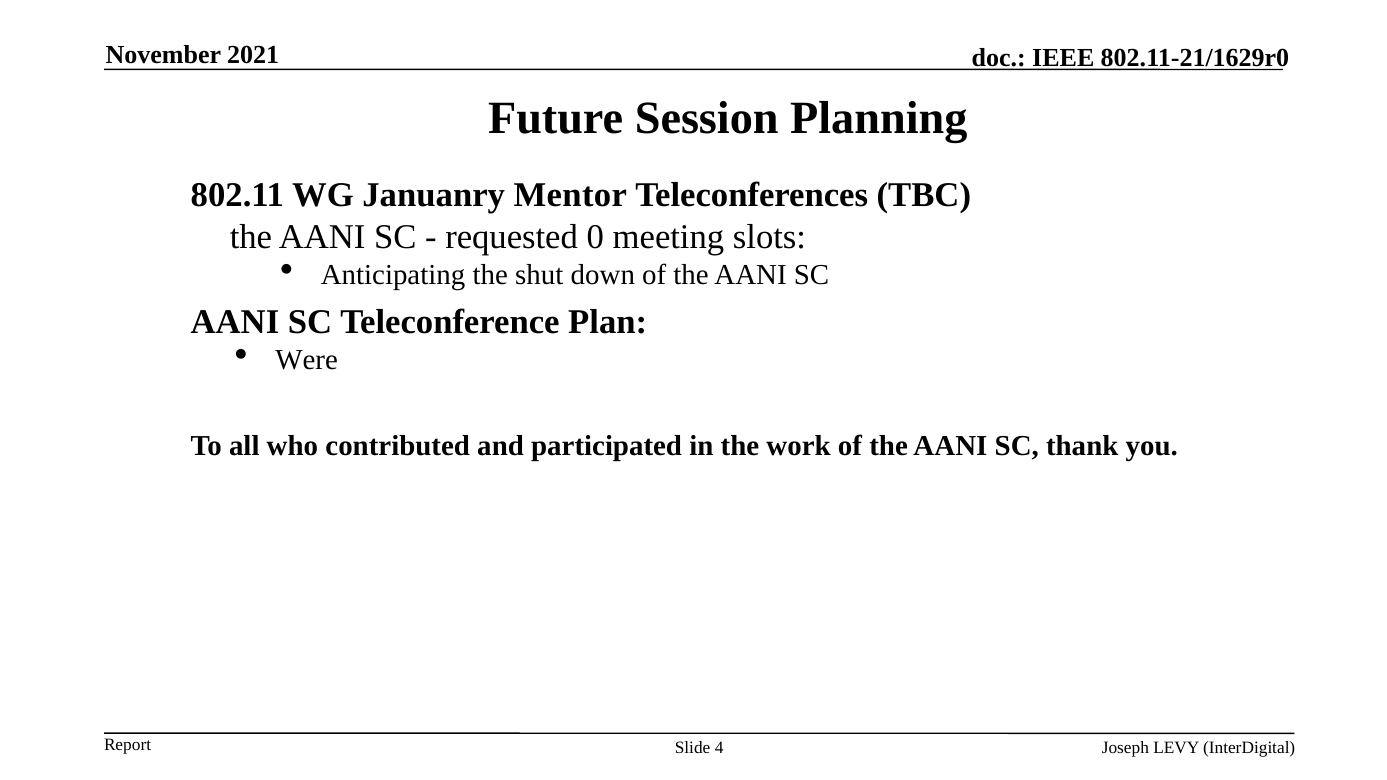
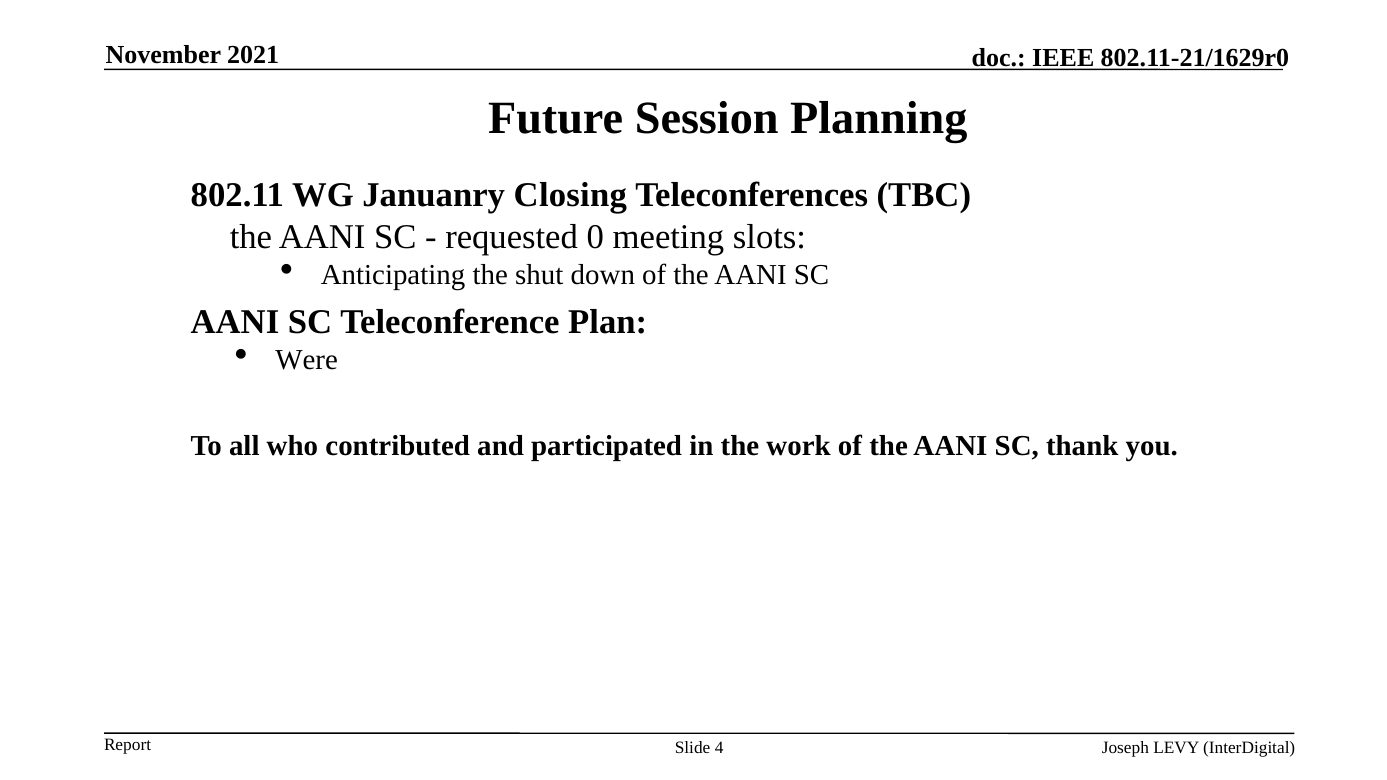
Mentor: Mentor -> Closing (570, 195)
